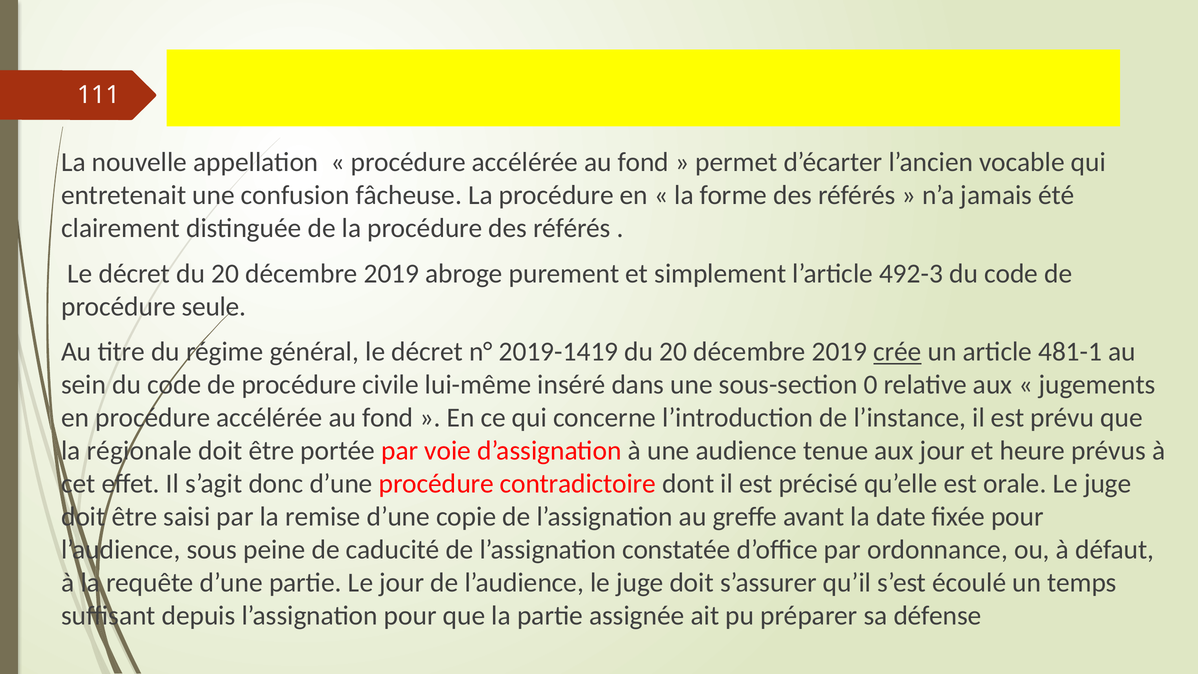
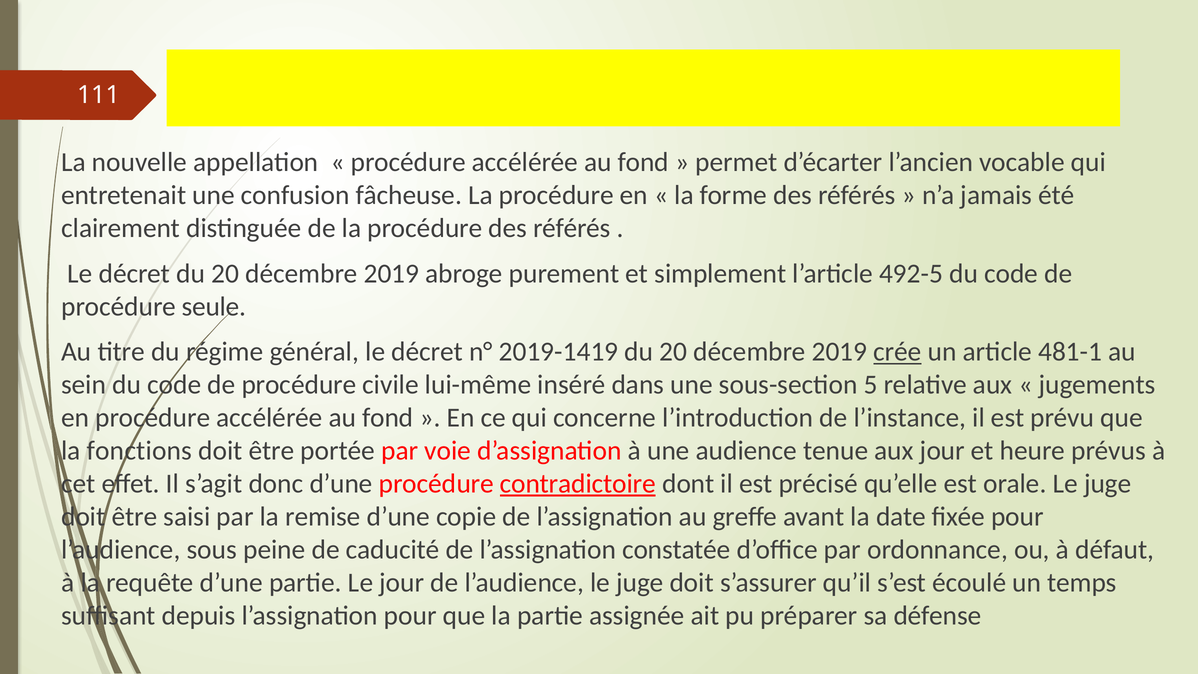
492-3: 492-3 -> 492-5 (911, 274)
0: 0 -> 5 (871, 385)
régionale: régionale -> fonctions (139, 451)
contradictoire underline: none -> present (578, 484)
